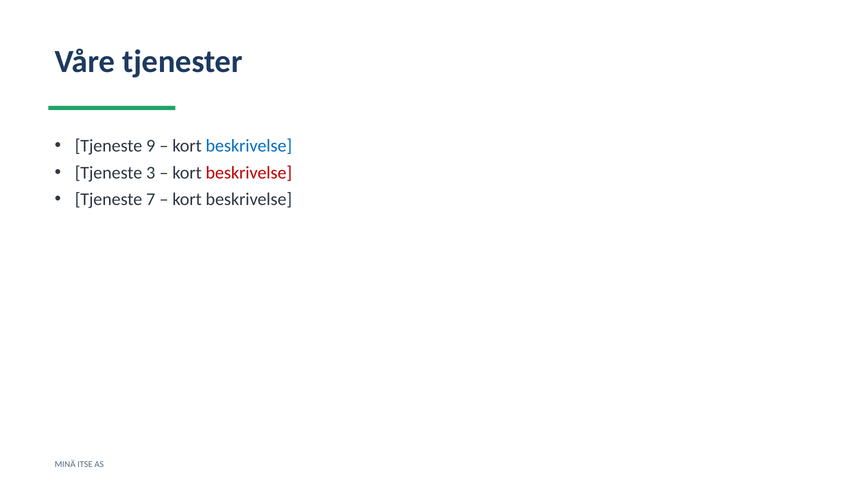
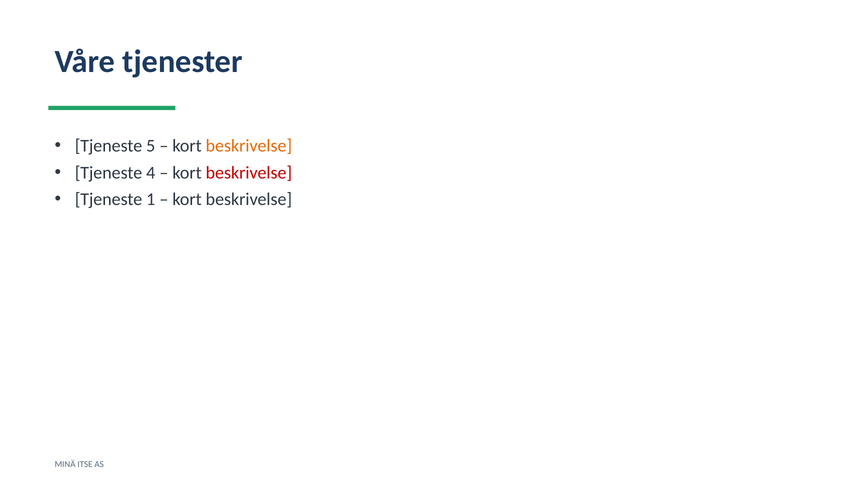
9: 9 -> 5 (151, 146)
beskrivelse colour: blue -> orange (249, 146)
3: 3 -> 4 (151, 173)
7: 7 -> 1 (151, 199)
